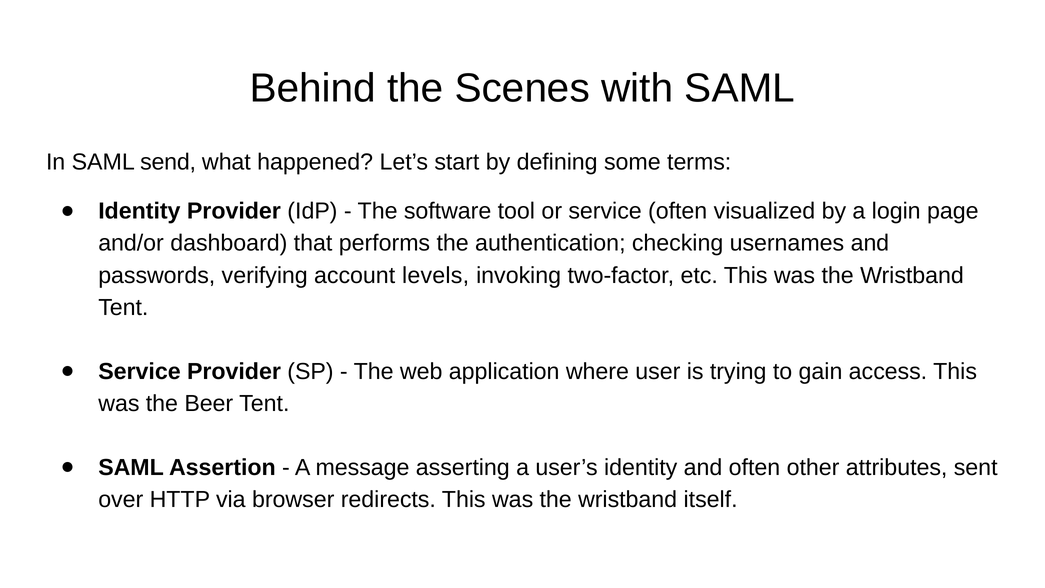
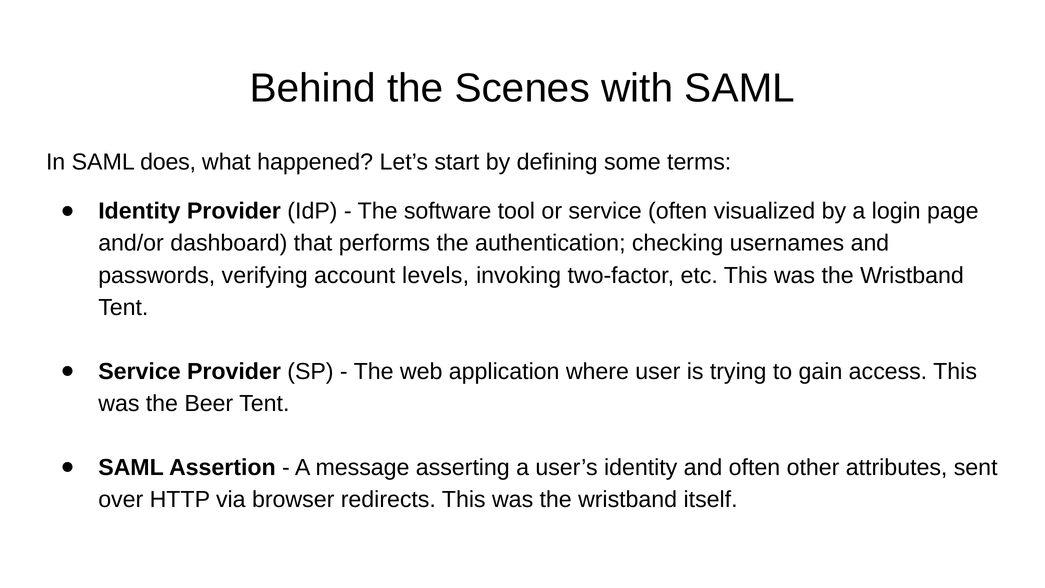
send: send -> does (168, 162)
